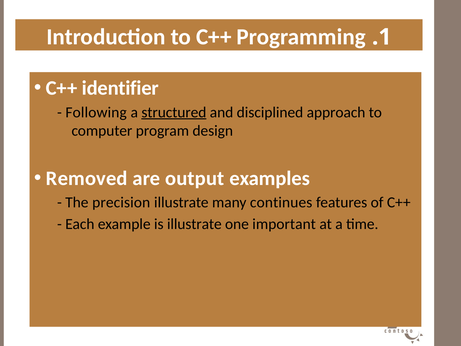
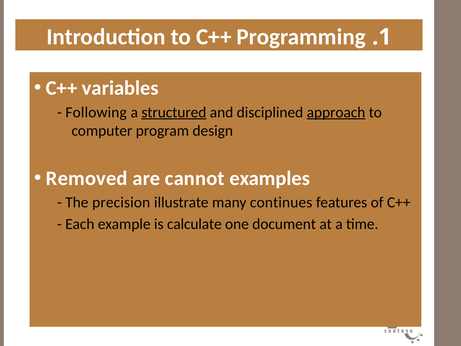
identifier: identifier -> variables (120, 88)
approach underline: none -> present (336, 112)
output: output -> cannot (195, 178)
is illustrate: illustrate -> calculate (194, 224)
important: important -> document (284, 224)
